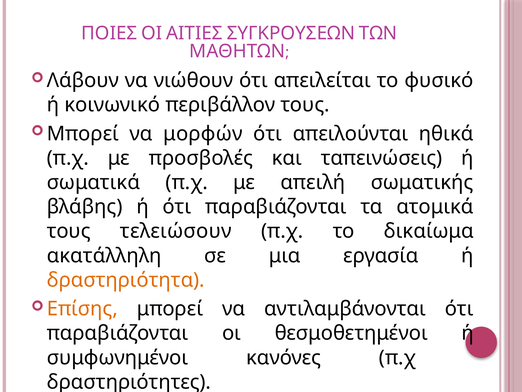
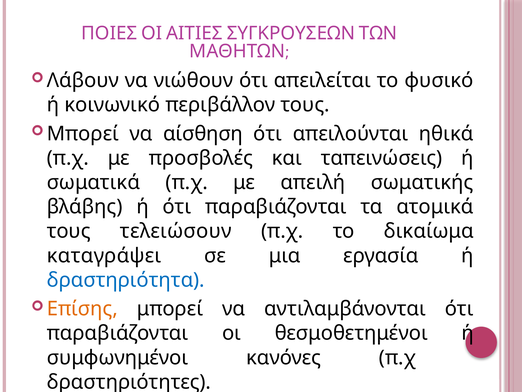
μορφών: μορφών -> αίσθηση (203, 133)
ακατάλληλη: ακατάλληλη -> καταγράψει (104, 255)
δραστηριότητα colour: orange -> blue (126, 280)
